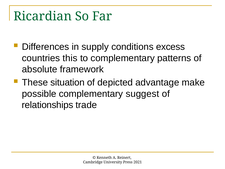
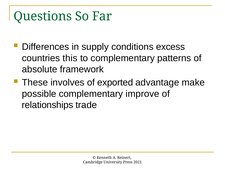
Ricardian: Ricardian -> Questions (43, 16)
situation: situation -> involves (68, 82)
depicted: depicted -> exported (115, 82)
suggest: suggest -> improve (142, 94)
